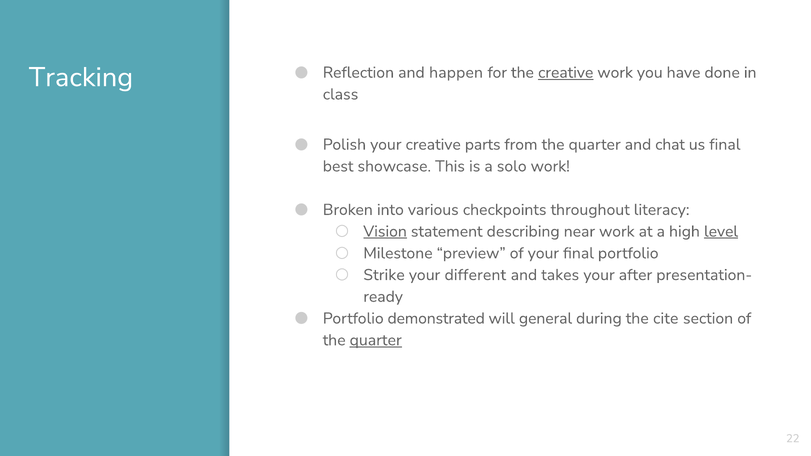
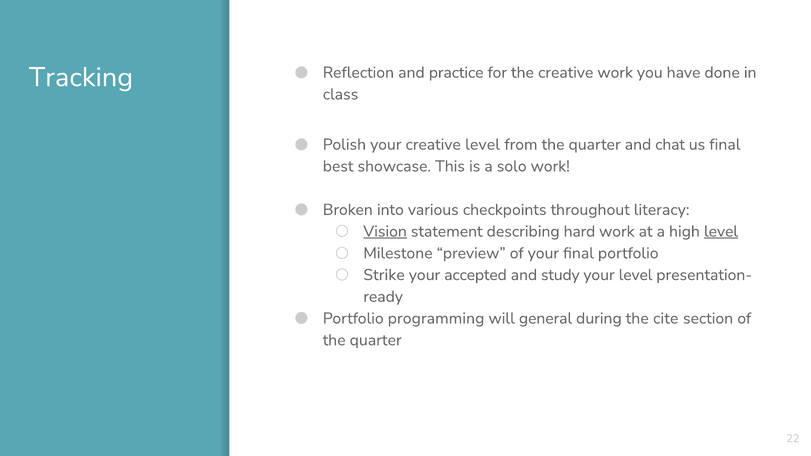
happen: happen -> practice (456, 73)
creative underline: present -> none (566, 73)
creative parts: parts -> level (483, 145)
near: near -> hard (579, 232)
different: different -> accepted (475, 275)
takes: takes -> study (560, 275)
your after: after -> level (636, 275)
demonstrated: demonstrated -> programming (436, 318)
quarter underline: present -> none (376, 340)
